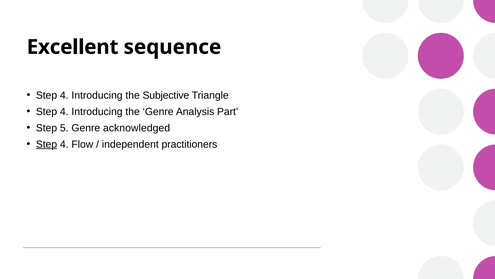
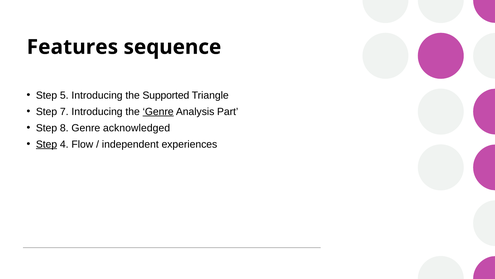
Excellent: Excellent -> Features (72, 47)
4: 4 -> 5 (64, 95)
Subjective: Subjective -> Supported (166, 95)
4: 4 -> 7 (64, 111)
Genre underline: none -> present (158, 111)
5: 5 -> 8 (64, 128)
practitioners: practitioners -> experiences (189, 144)
